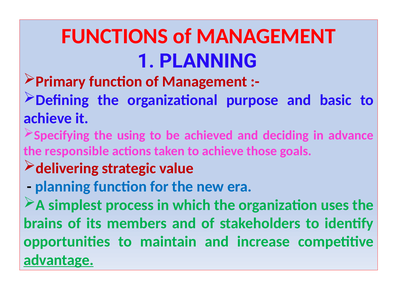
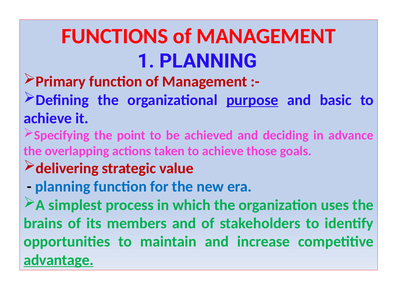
purpose underline: none -> present (252, 100)
using: using -> point (131, 136)
responsible: responsible -> overlapping (77, 151)
